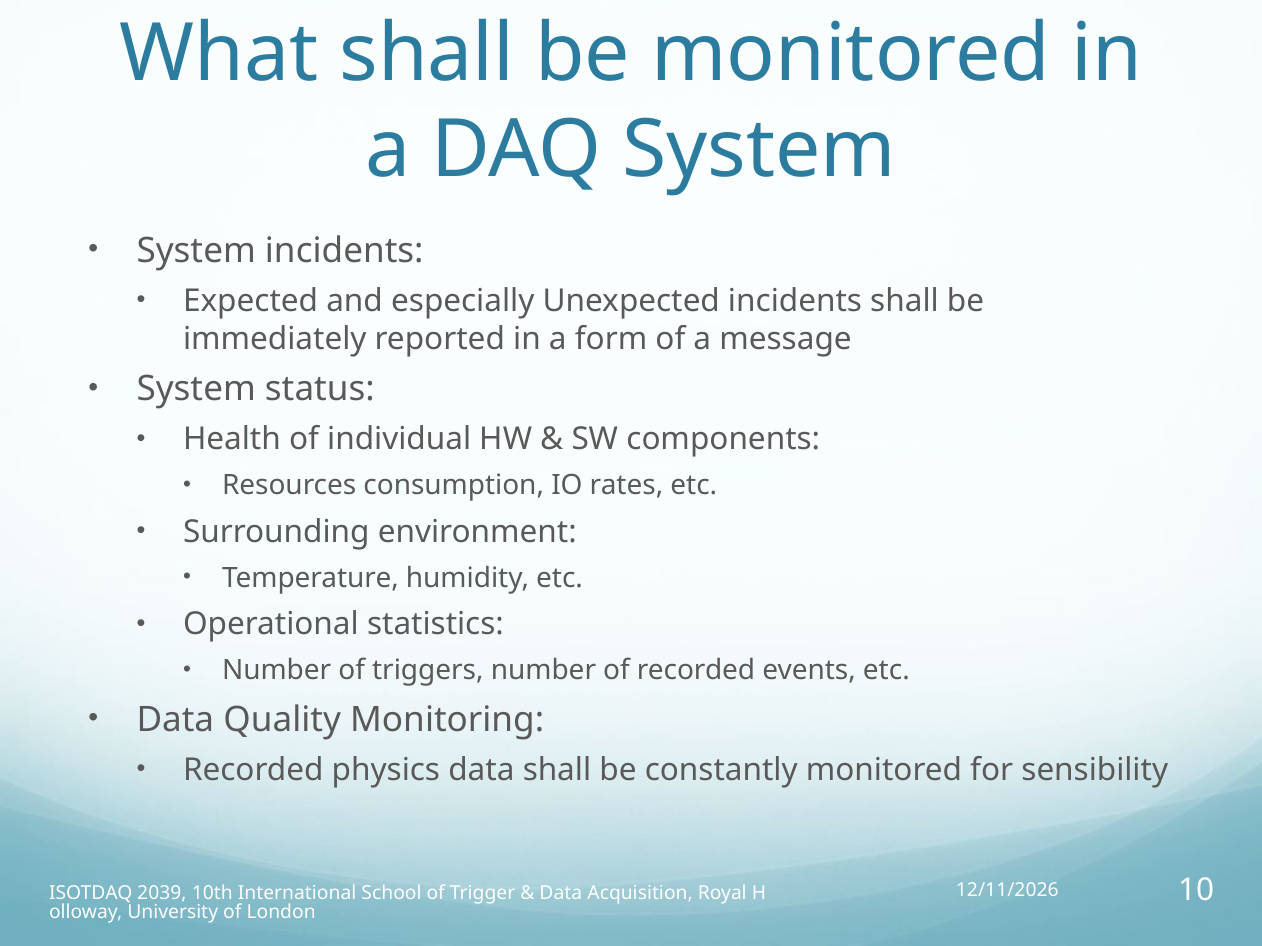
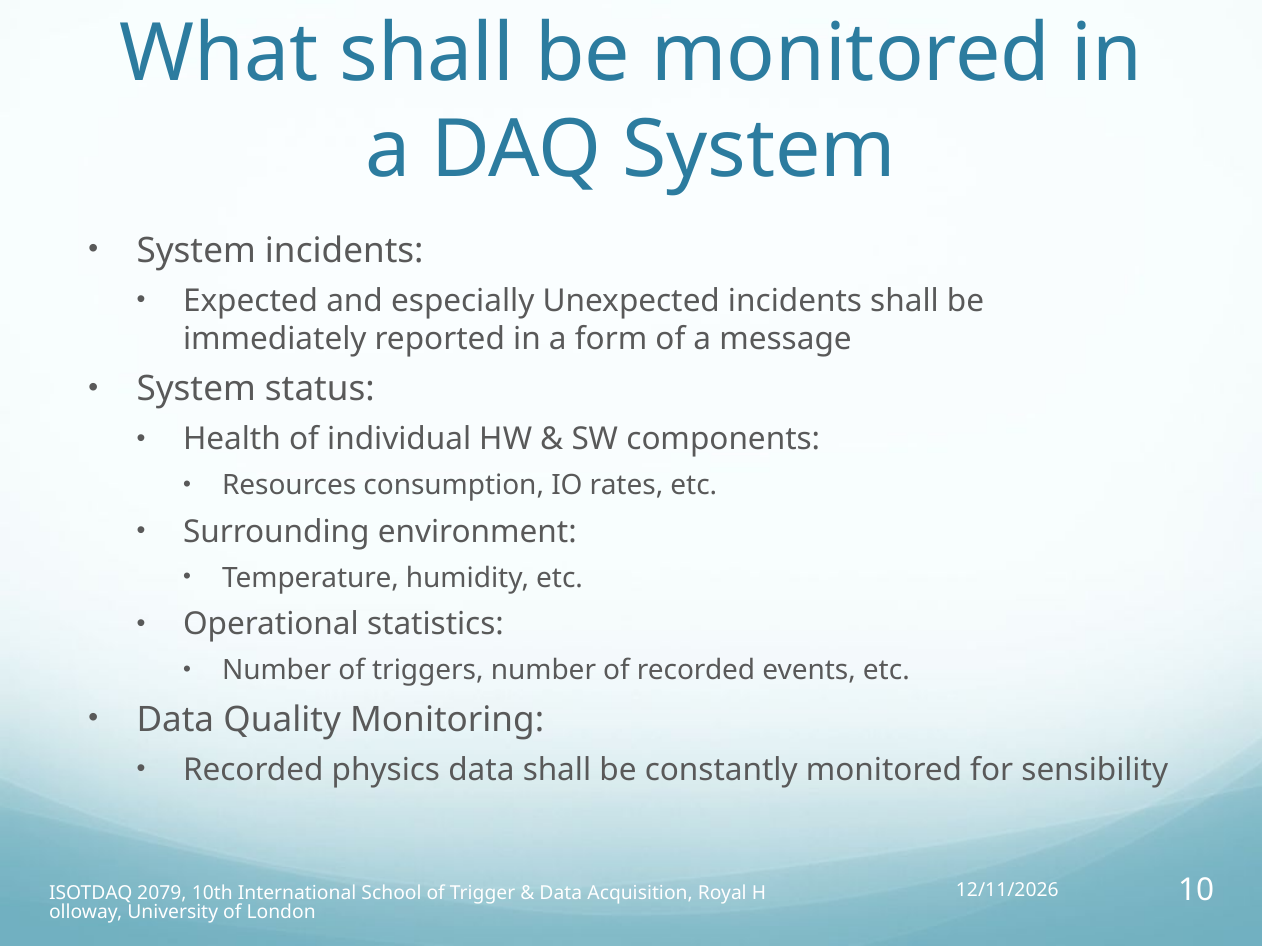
2039: 2039 -> 2079 (162, 893)
